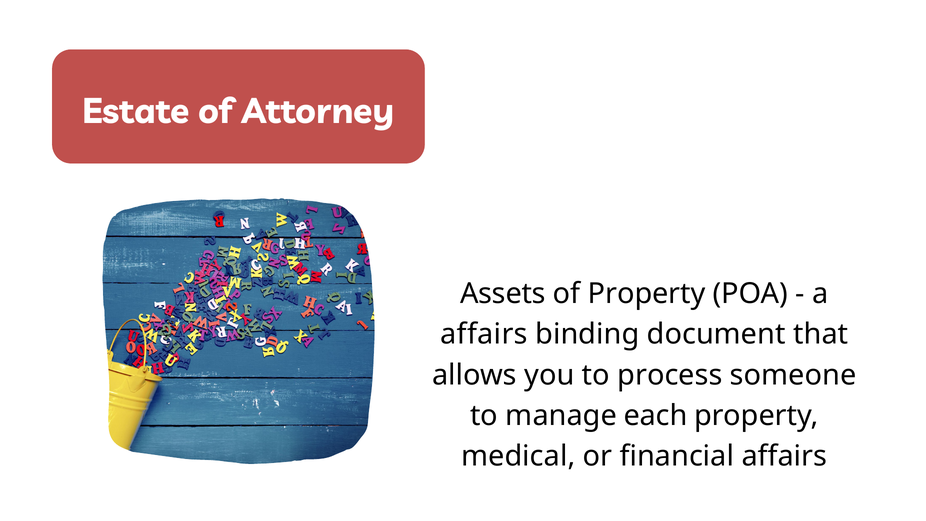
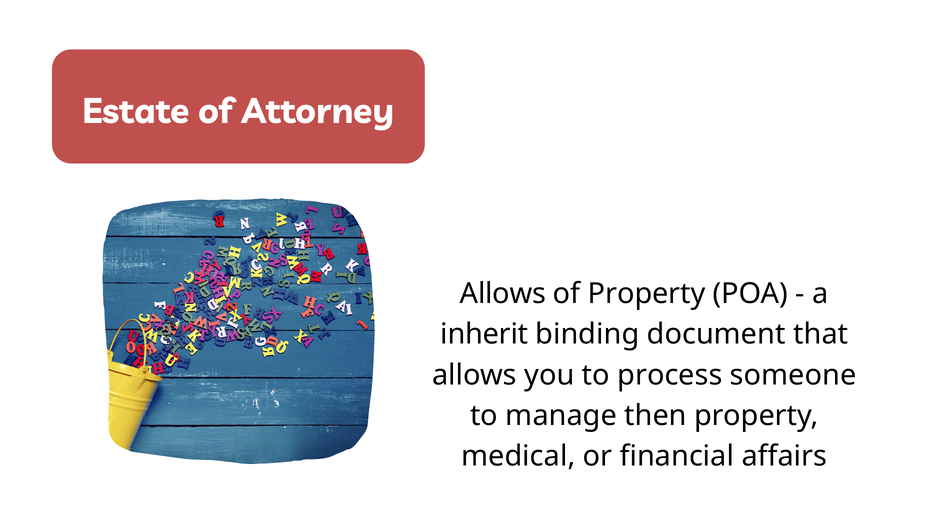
Assets: Assets -> Allows (503, 294)
affairs: affairs -> inherit (484, 334)
each: each -> then (656, 415)
